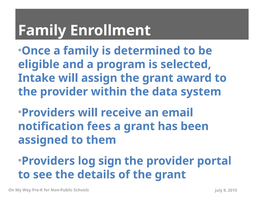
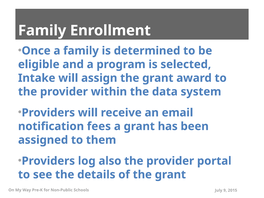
sign: sign -> also (110, 161)
